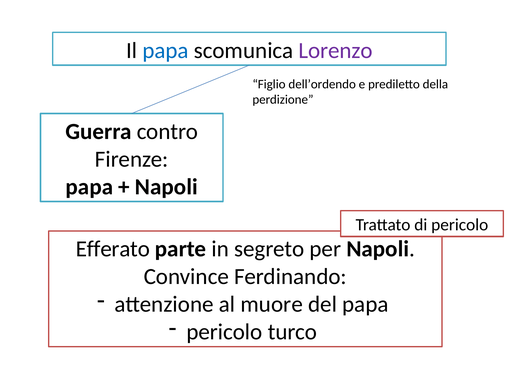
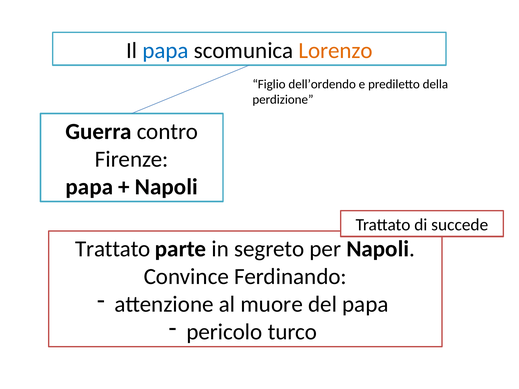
Lorenzo colour: purple -> orange (335, 50)
di pericolo: pericolo -> succede (460, 225)
Efferato: Efferato -> Trattato (113, 249)
